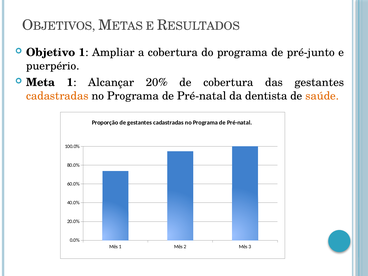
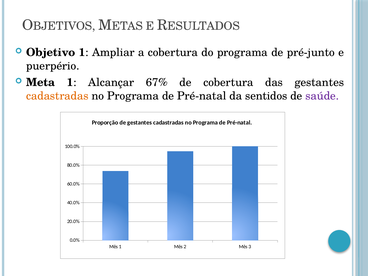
20%: 20% -> 67% (157, 82)
dentista: dentista -> sentidos (266, 96)
saúde colour: orange -> purple (322, 96)
